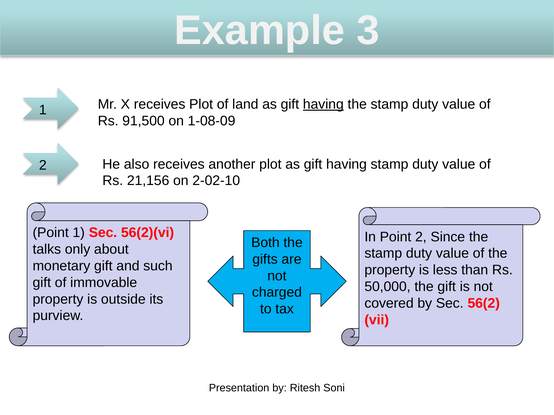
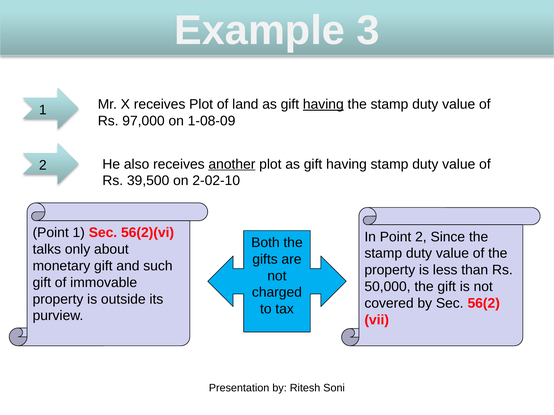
91,500: 91,500 -> 97,000 (143, 121)
another underline: none -> present (232, 164)
21,156: 21,156 -> 39,500 (148, 181)
